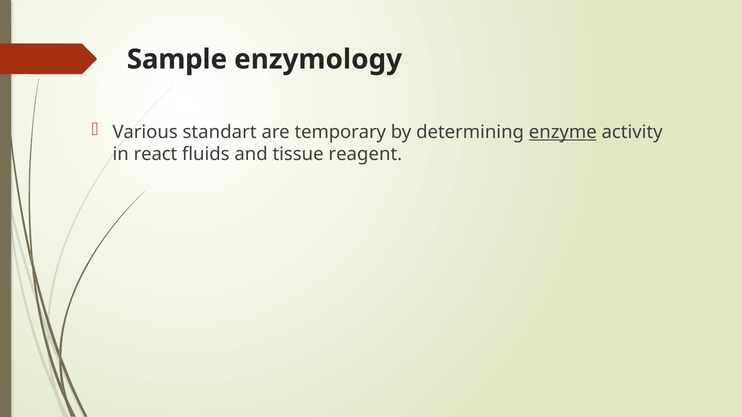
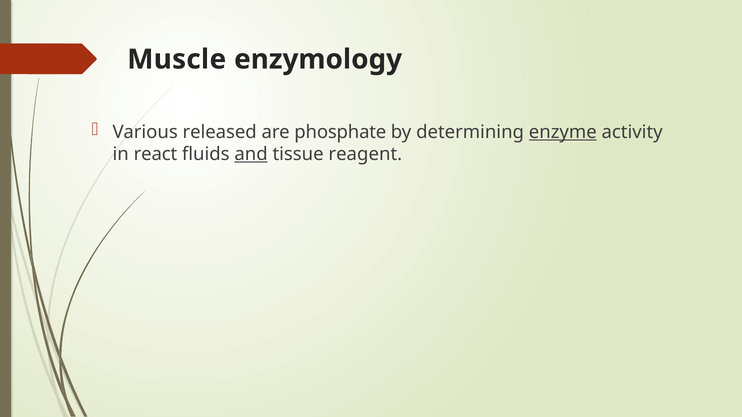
Sample: Sample -> Muscle (177, 59)
standart: standart -> released (220, 132)
temporary: temporary -> phosphate (340, 132)
and underline: none -> present (251, 154)
